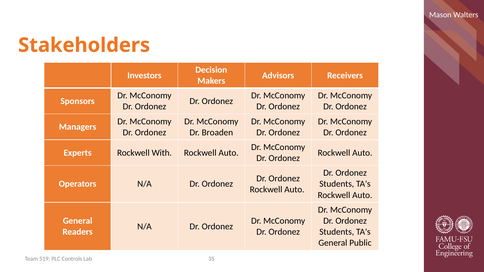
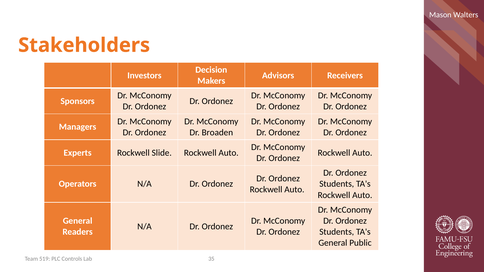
With: With -> Slide (162, 153)
